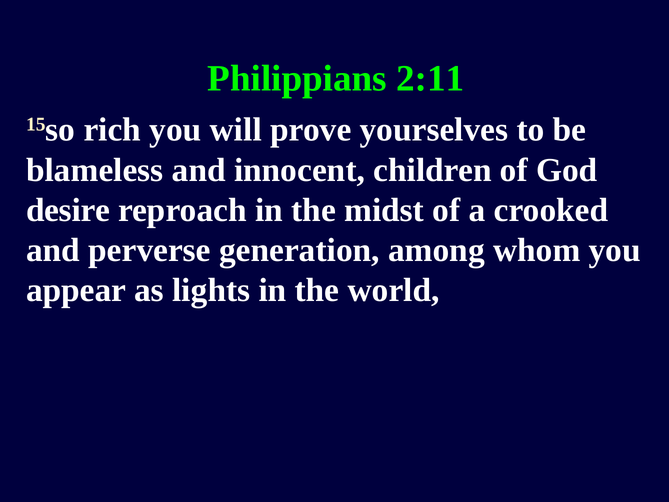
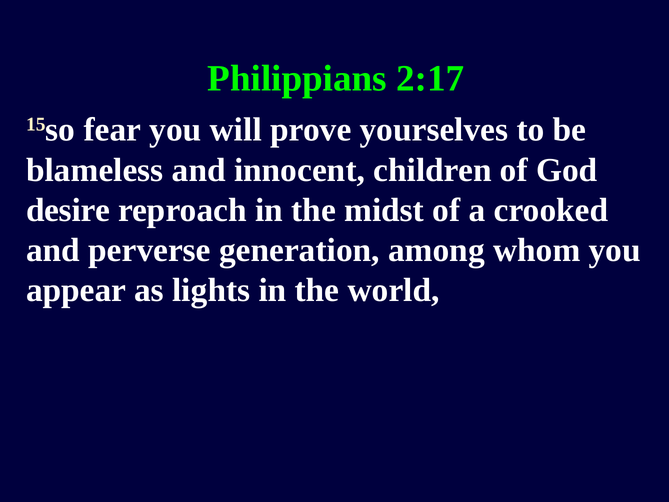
2:11: 2:11 -> 2:17 (430, 78)
rich: rich -> fear (112, 130)
